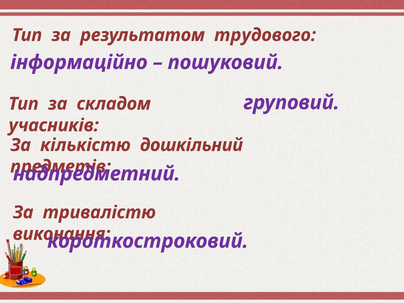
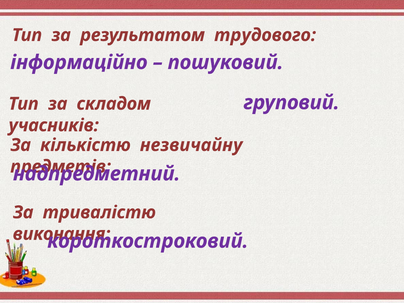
дошкільний: дошкільний -> незвичайну (191, 145)
